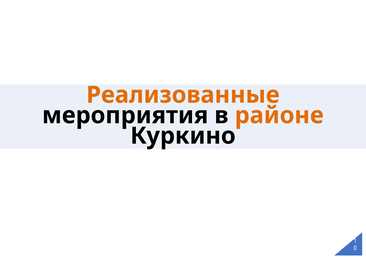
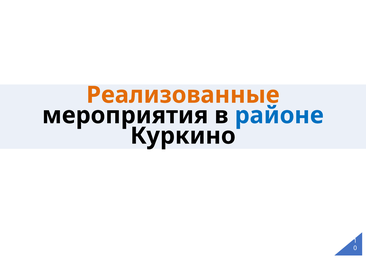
районе colour: orange -> blue (279, 115)
